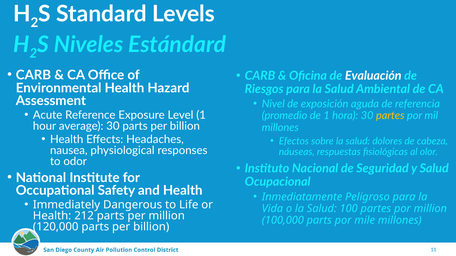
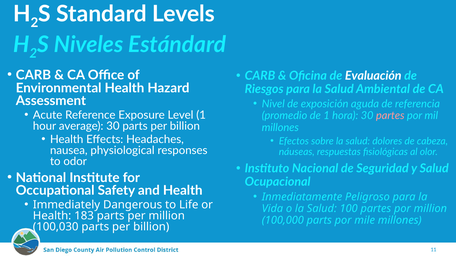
partes colour: yellow -> pink (390, 116)
212: 212 -> 183 (84, 216)
120,000: 120,000 -> 100,030 (56, 227)
